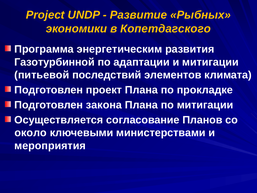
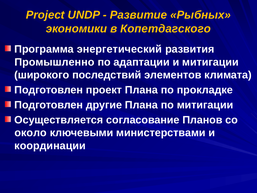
энергетическим: энергетическим -> энергетический (119, 49)
Газотурбинной: Газотурбинной -> Промышленно (54, 62)
питьевой: питьевой -> широкого (42, 75)
закона: закона -> другие (104, 105)
мероприятия: мероприятия -> координации (50, 146)
